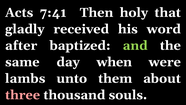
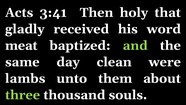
7:41: 7:41 -> 3:41 (53, 13)
after: after -> meat (21, 45)
when: when -> clean (114, 62)
three colour: pink -> light green (23, 95)
